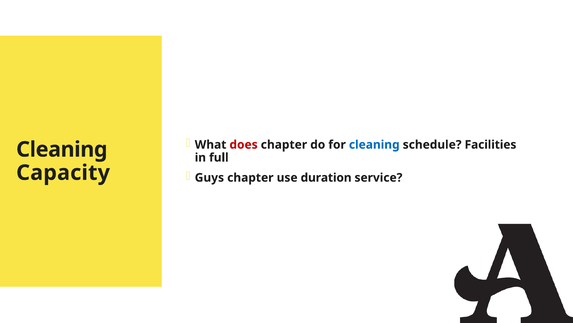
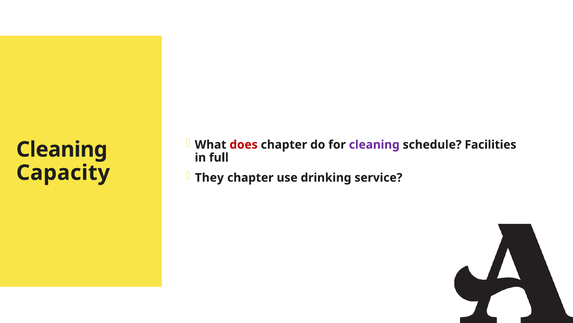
cleaning colour: blue -> purple (374, 144)
Guys: Guys -> They (209, 177)
duration: duration -> drinking (326, 177)
